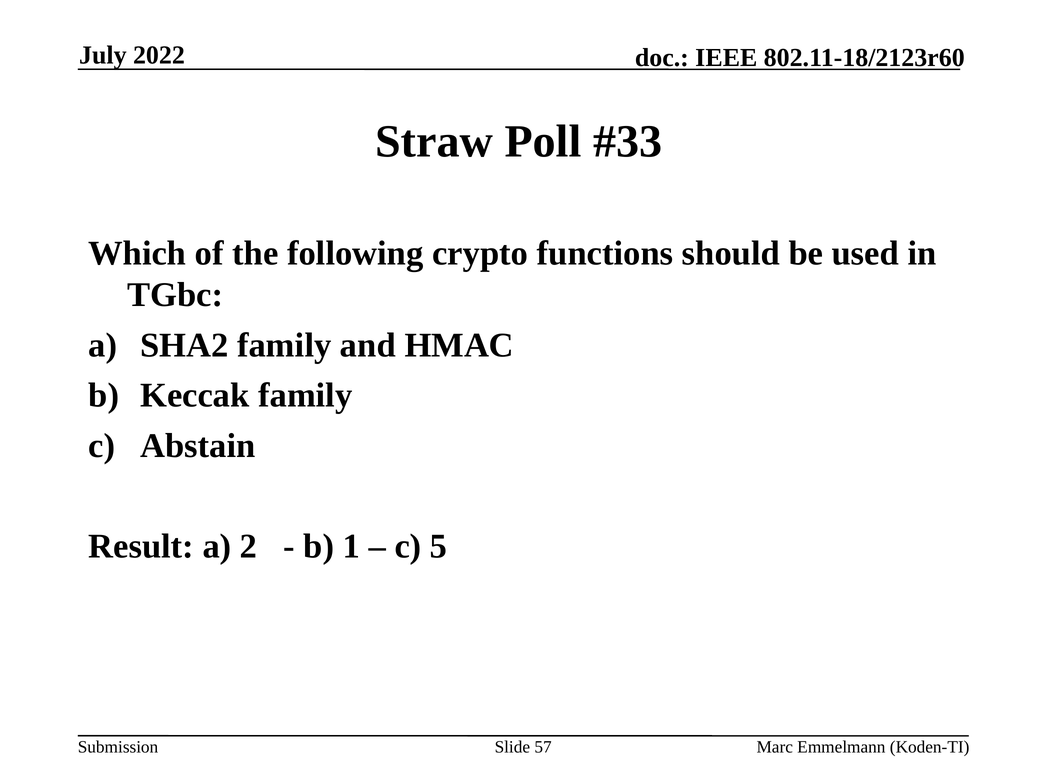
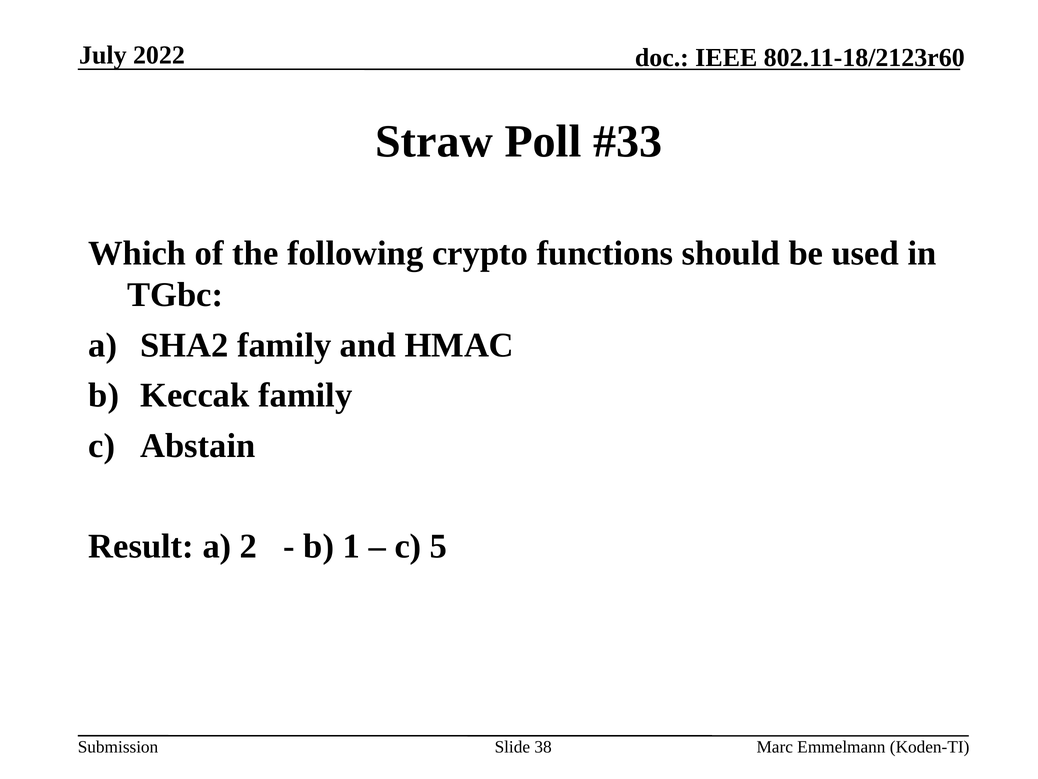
57: 57 -> 38 (543, 747)
